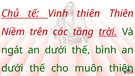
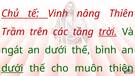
Vinh thiên: thiên -> nâng (89, 14)
Niềm: Niềm -> Trầm (13, 32)
dưới underline: none -> present (12, 68)
